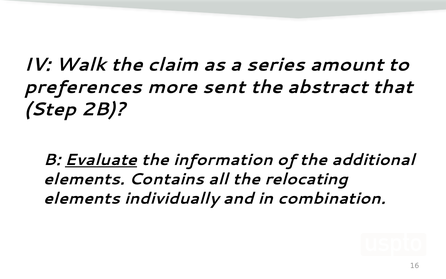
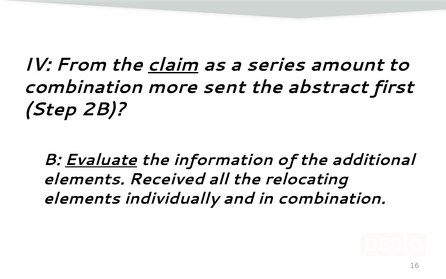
Walk: Walk -> From (81, 65)
claim underline: none -> present (173, 65)
preferences: preferences -> combination (83, 87)
that: that -> first (393, 87)
Contains: Contains -> Received (167, 179)
